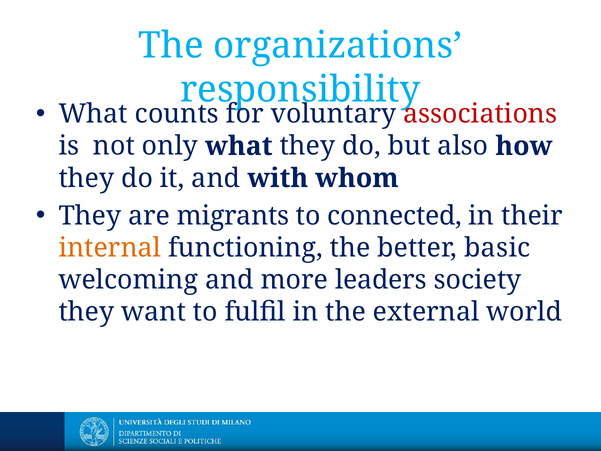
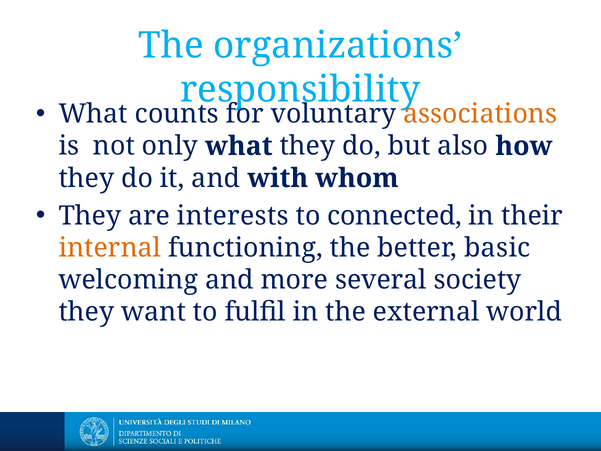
associations colour: red -> orange (480, 114)
migrants: migrants -> interests (233, 216)
leaders: leaders -> several (381, 280)
